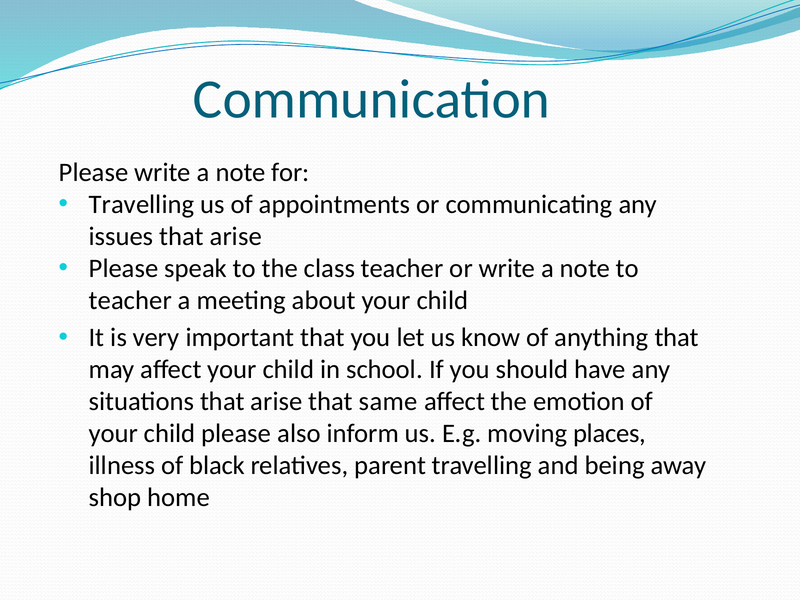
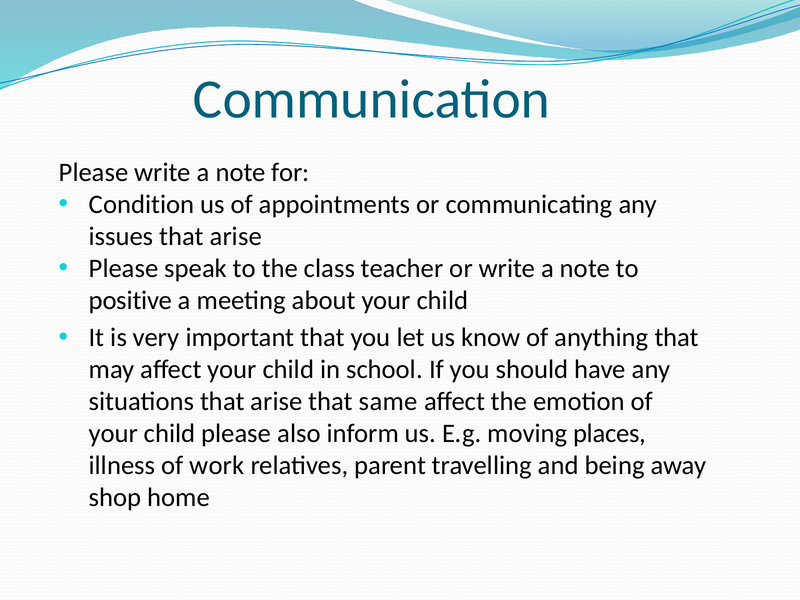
Travelling: Travelling -> Condition (142, 204)
teacher: teacher -> positive (130, 300)
black: black -> work (217, 466)
